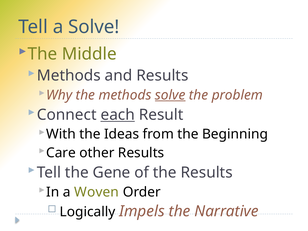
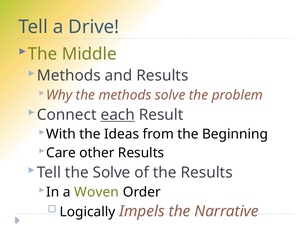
a Solve: Solve -> Drive (94, 27)
solve underline: present -> none (170, 95)
the Gene: Gene -> Solve (112, 173)
